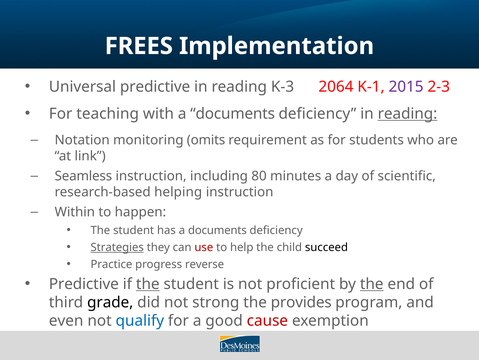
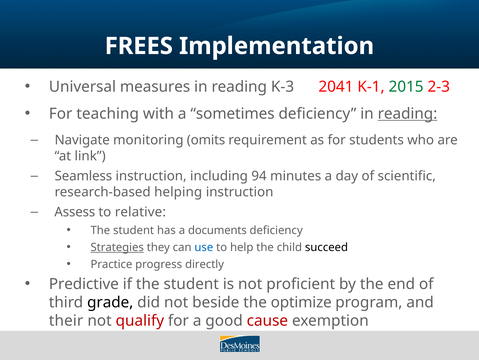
Universal predictive: predictive -> measures (155, 87)
2064: 2064 -> 2041 (336, 87)
2015 colour: purple -> green (406, 87)
with a documents: documents -> sometimes (233, 114)
Notation: Notation -> Navigate (82, 140)
80: 80 -> 94 (259, 176)
Within: Within -> Assess (75, 212)
happen: happen -> relative (140, 212)
use colour: red -> blue (204, 247)
reverse: reverse -> directly (205, 264)
the underline: present -> none (148, 283)
the underline: present -> none (372, 283)
strong: strong -> beside (216, 302)
provides: provides -> optimize (301, 302)
even: even -> their (66, 320)
qualify colour: blue -> red (140, 320)
